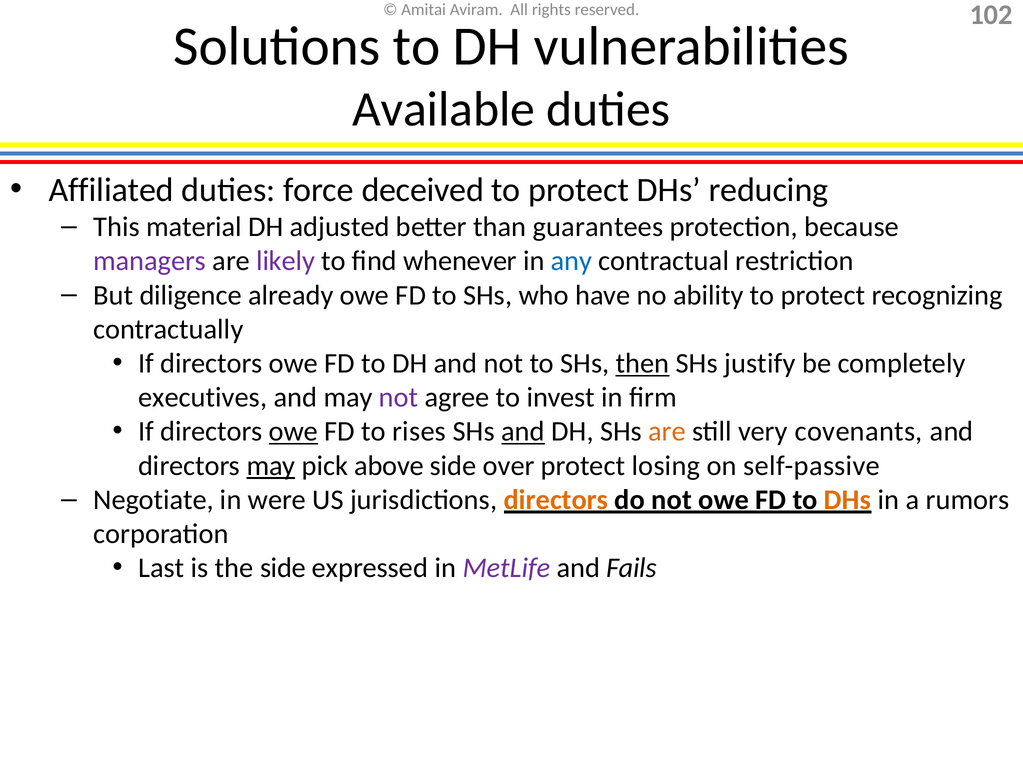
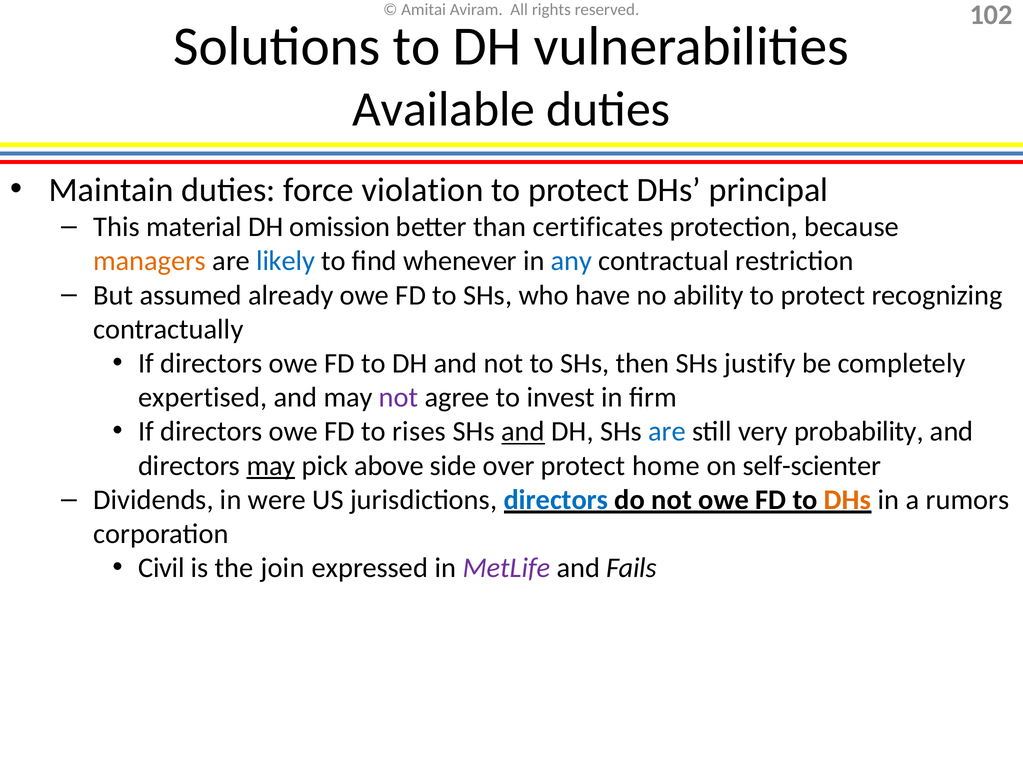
Affiliated: Affiliated -> Maintain (111, 190)
deceived: deceived -> violation (423, 190)
reducing: reducing -> principal (768, 190)
adjusted: adjusted -> omission (340, 227)
guarantees: guarantees -> certificates (598, 227)
managers colour: purple -> orange (150, 261)
likely colour: purple -> blue (286, 261)
diligence: diligence -> assumed (191, 295)
then underline: present -> none (643, 364)
executives: executives -> expertised (203, 398)
owe underline: present -> none (293, 432)
are colour: orange -> blue (667, 432)
covenants: covenants -> probability (859, 432)
losing: losing -> home (666, 466)
self-passive: self-passive -> self-scienter (812, 466)
Negotiate: Negotiate -> Dividends (154, 500)
directors colour: orange -> blue (556, 500)
Last: Last -> Civil (161, 568)
the side: side -> join (283, 568)
